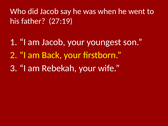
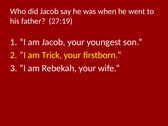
Back: Back -> Trick (52, 55)
